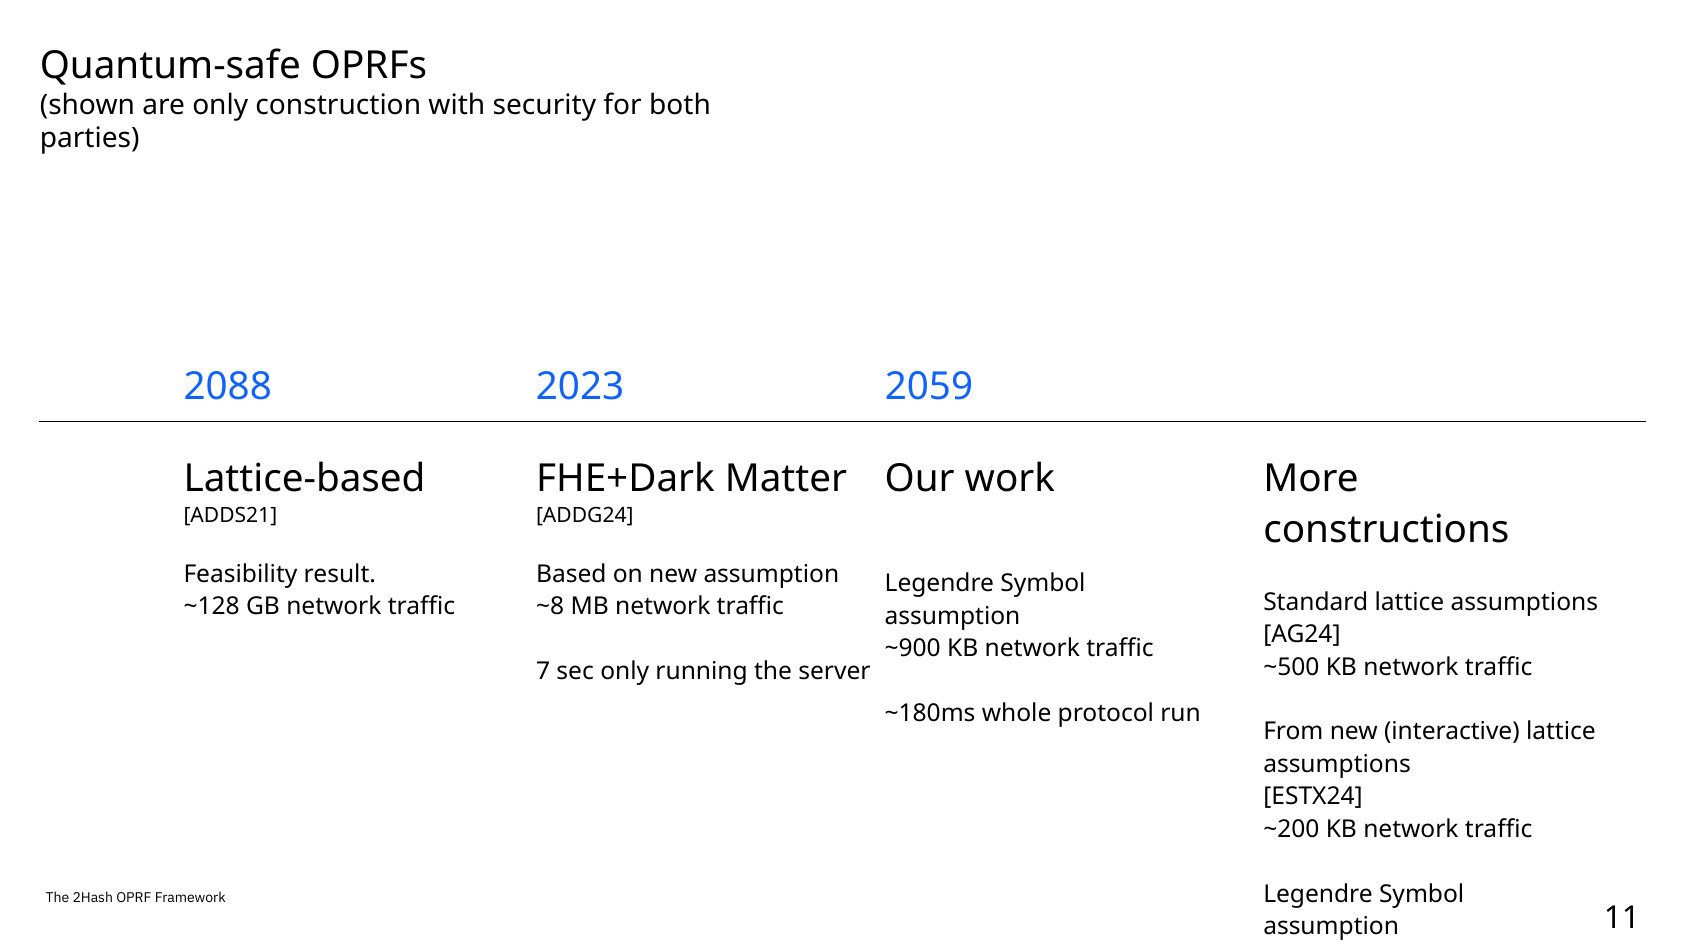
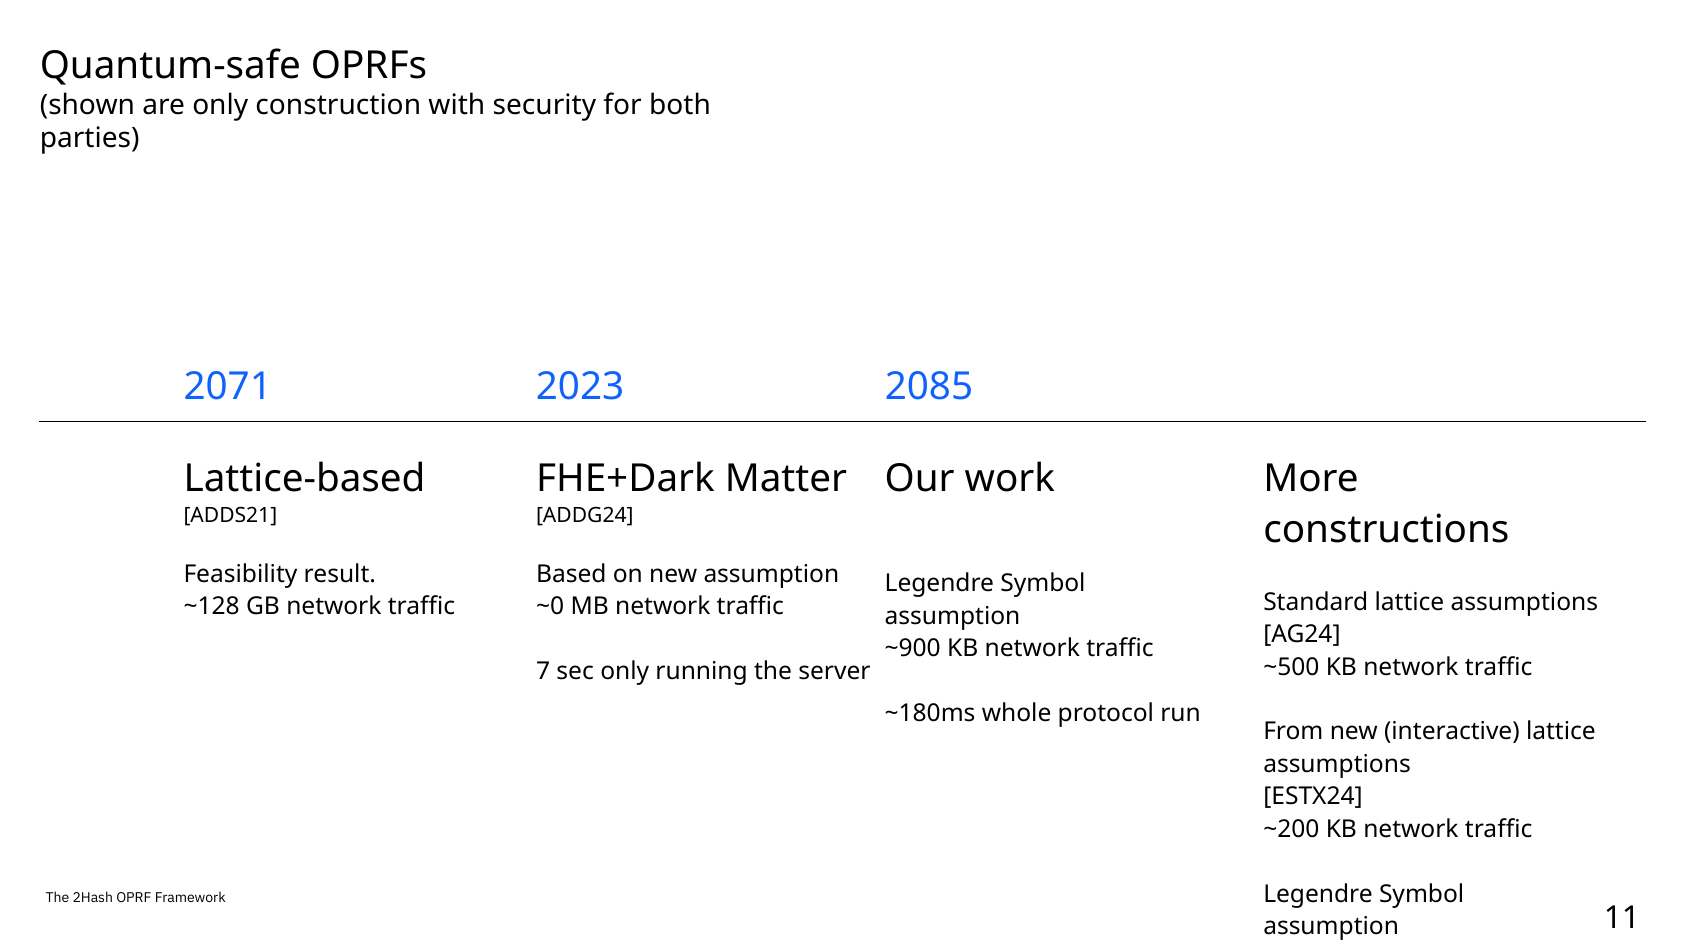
2088: 2088 -> 2071 (228, 387)
2059: 2059 -> 2085 (929, 387)
~8: ~8 -> ~0 (550, 607)
